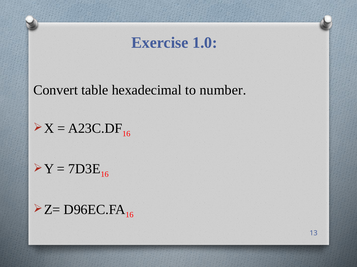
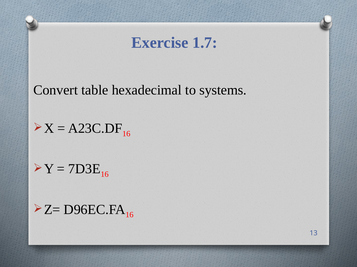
1.0: 1.0 -> 1.7 (205, 43)
number: number -> systems (223, 90)
